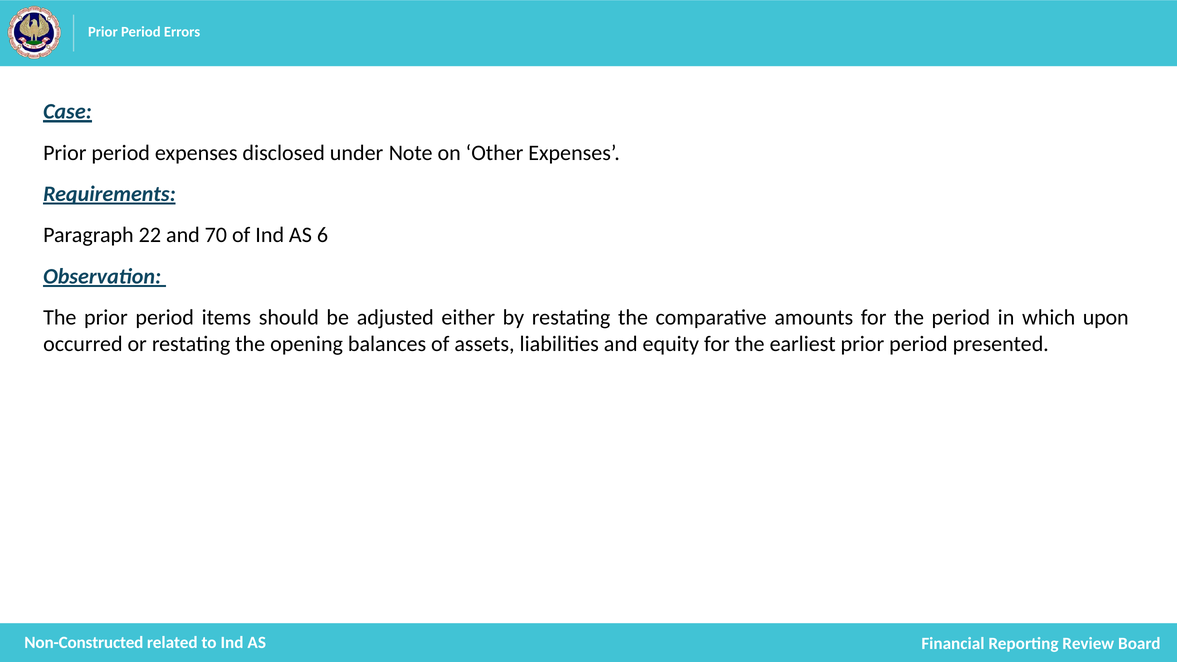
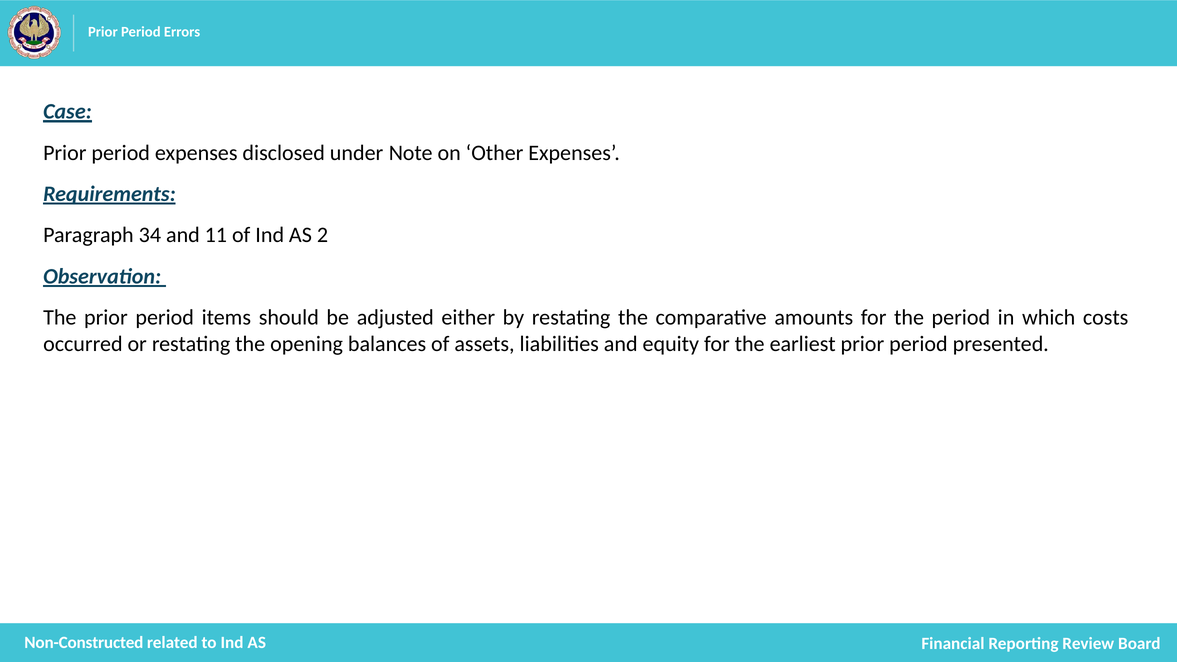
22: 22 -> 34 (150, 235)
70: 70 -> 11 (216, 235)
6: 6 -> 2 (322, 235)
upon: upon -> costs (1106, 318)
